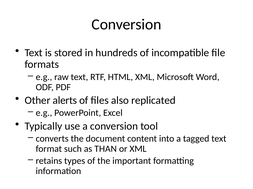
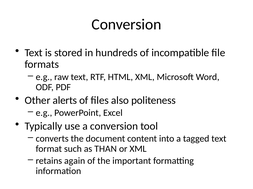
replicated: replicated -> politeness (154, 101)
types: types -> again (75, 161)
